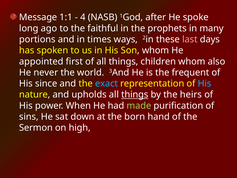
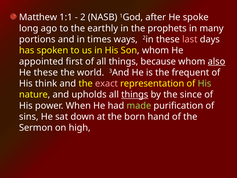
Message: Message -> Matthew (38, 17)
4: 4 -> 2 (83, 17)
faithful: faithful -> earthly (103, 28)
children: children -> because (158, 61)
also underline: none -> present (217, 61)
He never: never -> these (46, 72)
since: since -> think (46, 83)
exact colour: light blue -> pink (107, 83)
His colour: light blue -> light green (205, 83)
heirs: heirs -> since (191, 94)
